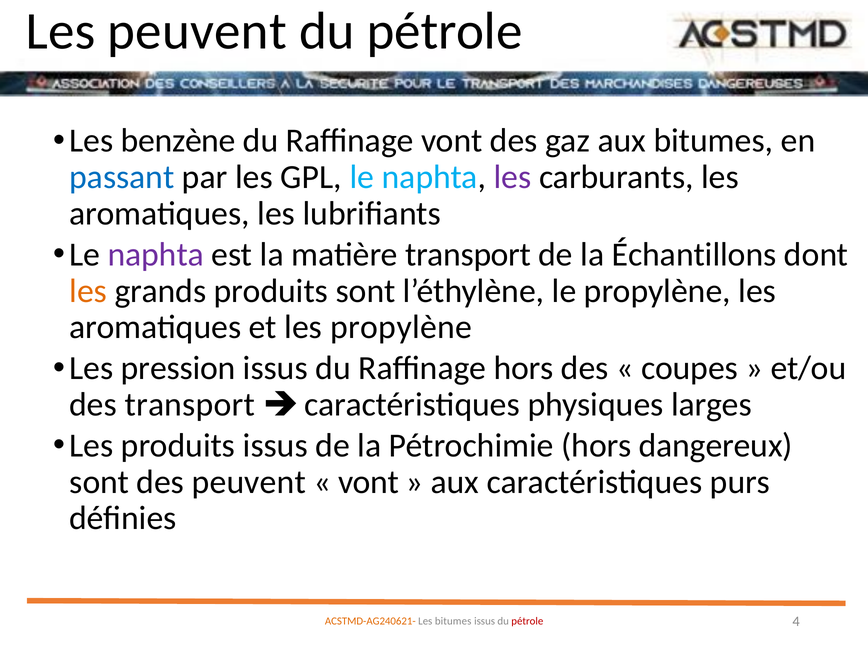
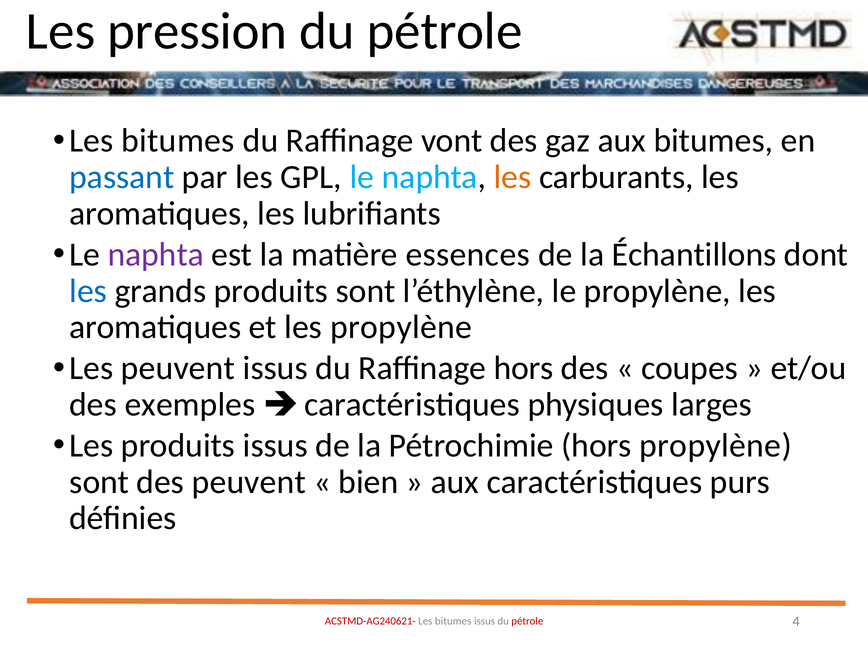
Les peuvent: peuvent -> pression (197, 31)
benzène: benzène -> bitumes (178, 141)
les colour: purple -> orange (513, 177)
matière transport: transport -> essences (468, 255)
les colour: orange -> blue (88, 291)
Les pression: pression -> peuvent (178, 368)
des transport: transport -> exemples (190, 405)
hors dangereux: dangereux -> propylène (716, 446)
vont: vont -> bien (368, 482)
ACSTMD-AG240621- colour: orange -> red (370, 621)
